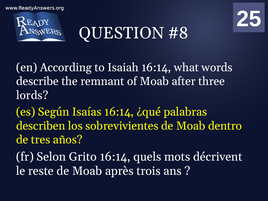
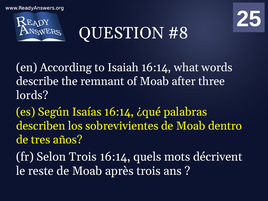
Selon Grito: Grito -> Trois (83, 157)
